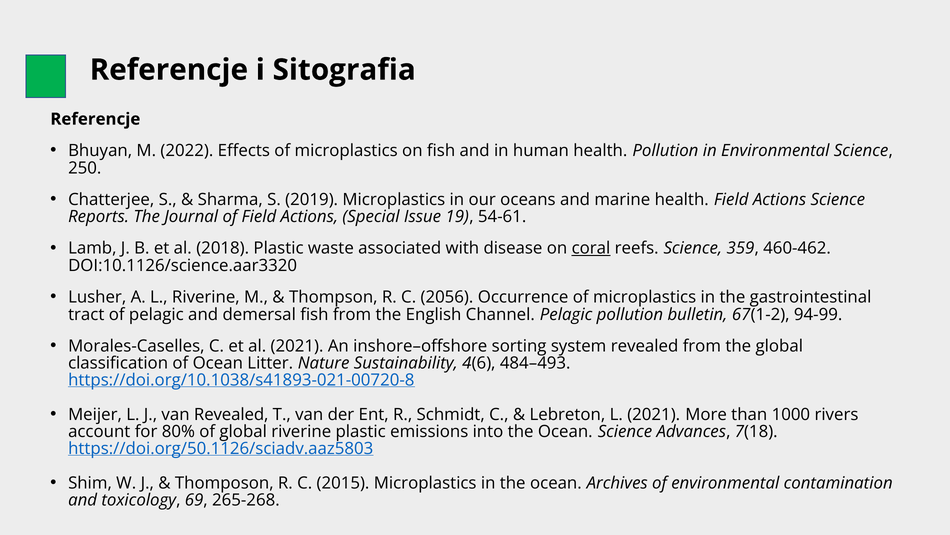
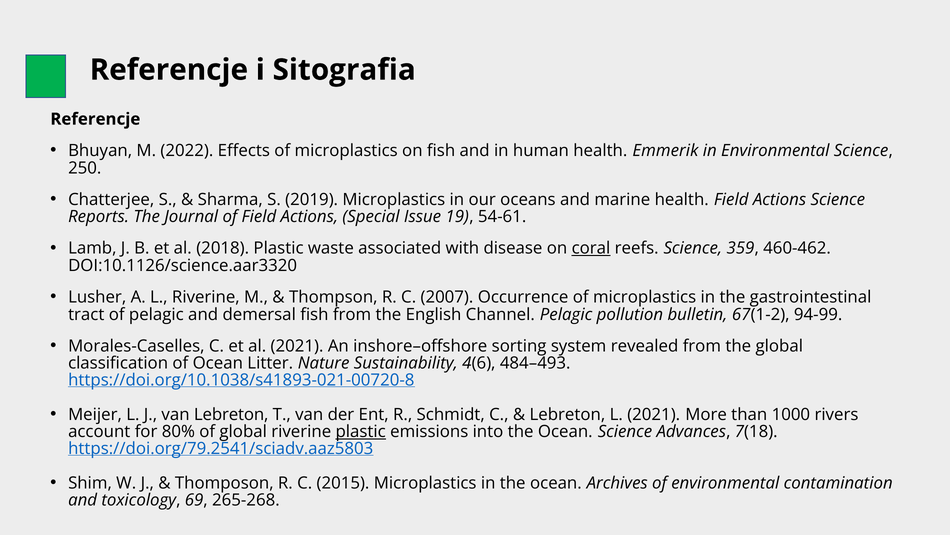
health Pollution: Pollution -> Emmerik (665, 150)
2056: 2056 -> 2007 (447, 297)
van Revealed: Revealed -> Lebreton (231, 414)
plastic underline: none -> present (361, 431)
https://doi.org/50.1126/sciadv.aaz5803: https://doi.org/50.1126/sciadv.aaz5803 -> https://doi.org/79.2541/sciadv.aaz5803 (221, 448)
